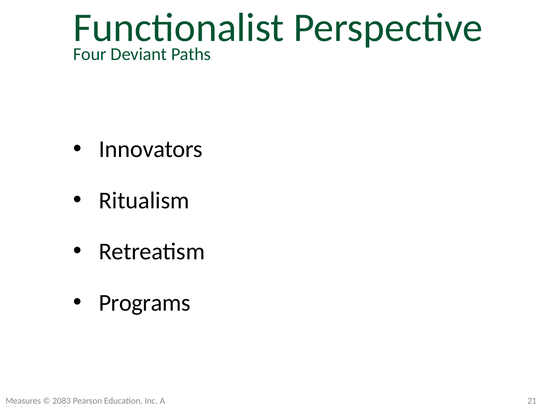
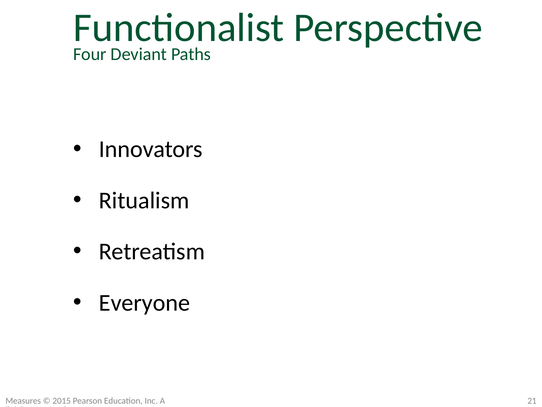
Programs: Programs -> Everyone (145, 302)
2083: 2083 -> 2015 (62, 400)
